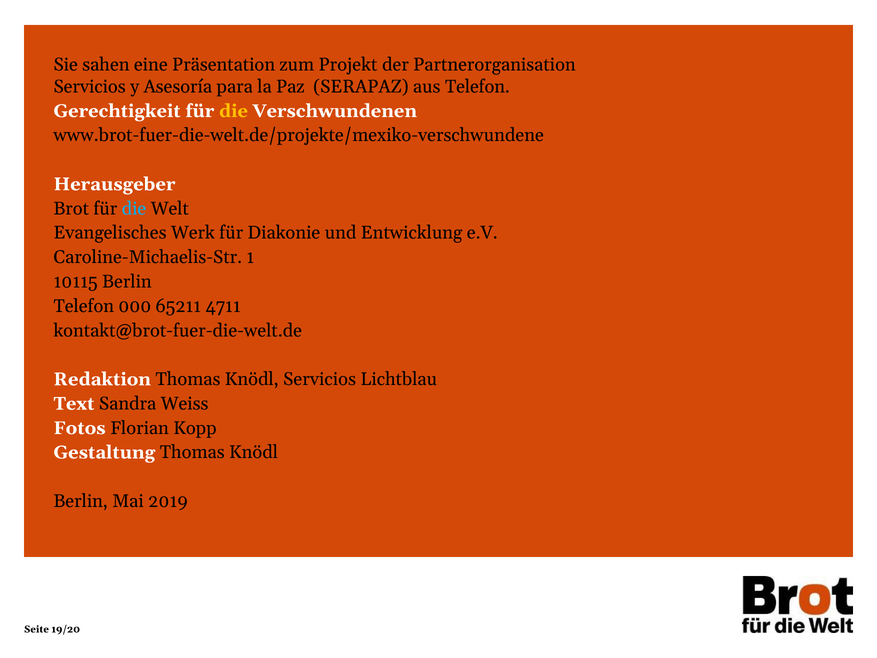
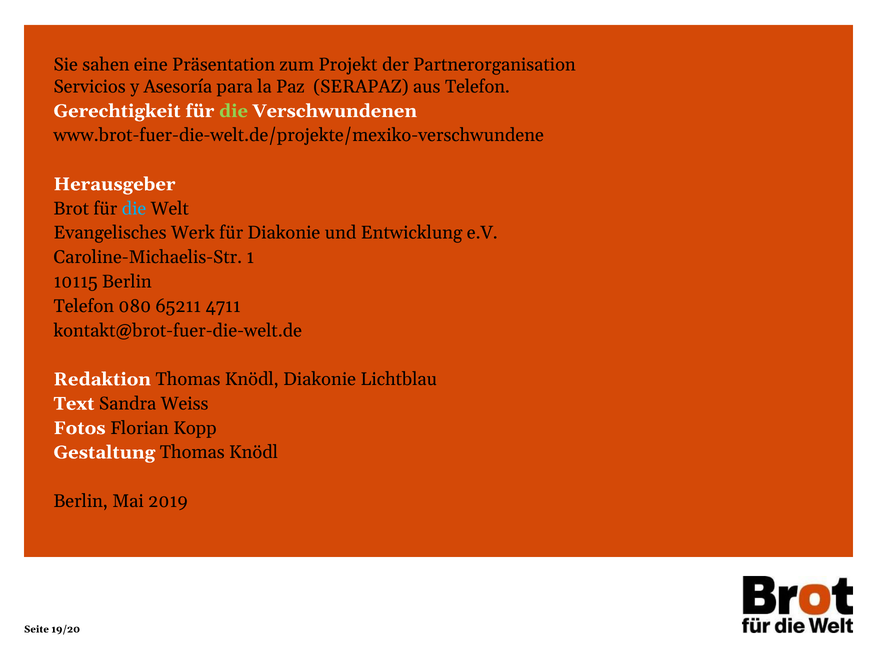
die colour: yellow -> light green (233, 111)
000: 000 -> 080 (135, 306)
Knödl Servicios: Servicios -> Diakonie (320, 379)
